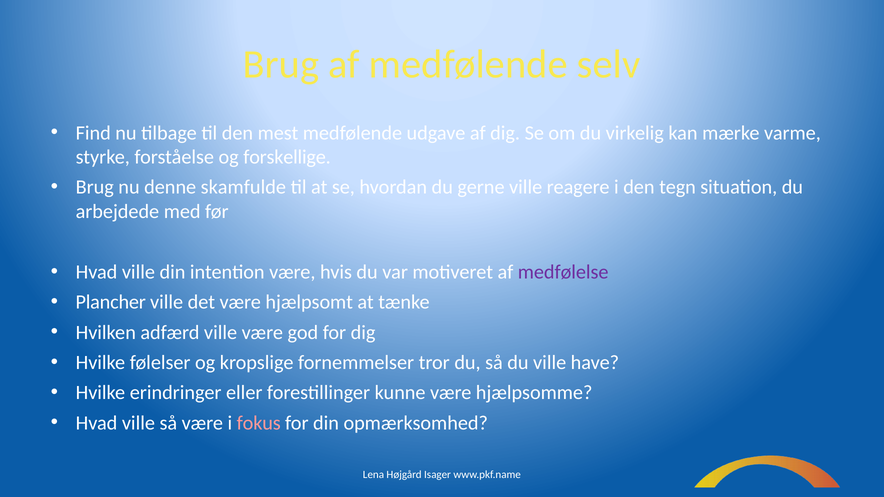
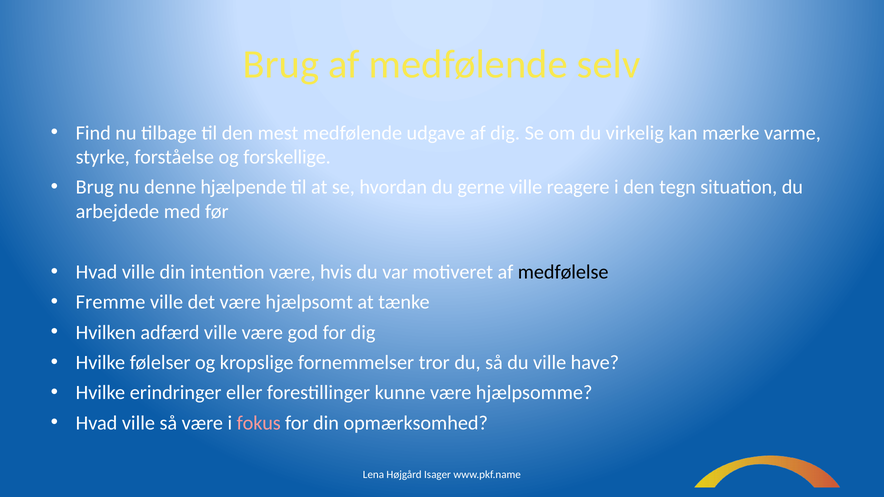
skamfulde: skamfulde -> hjælpende (243, 187)
medfølelse colour: purple -> black (563, 272)
Plancher: Plancher -> Fremme (111, 302)
